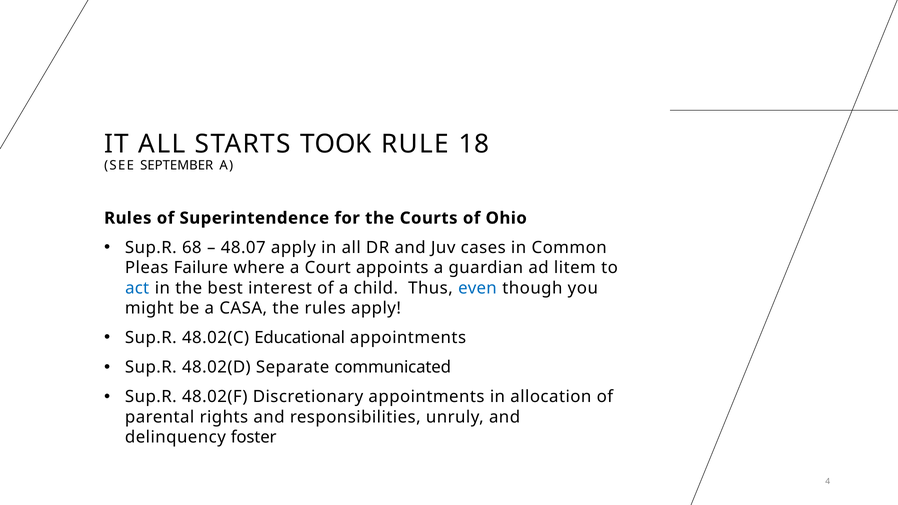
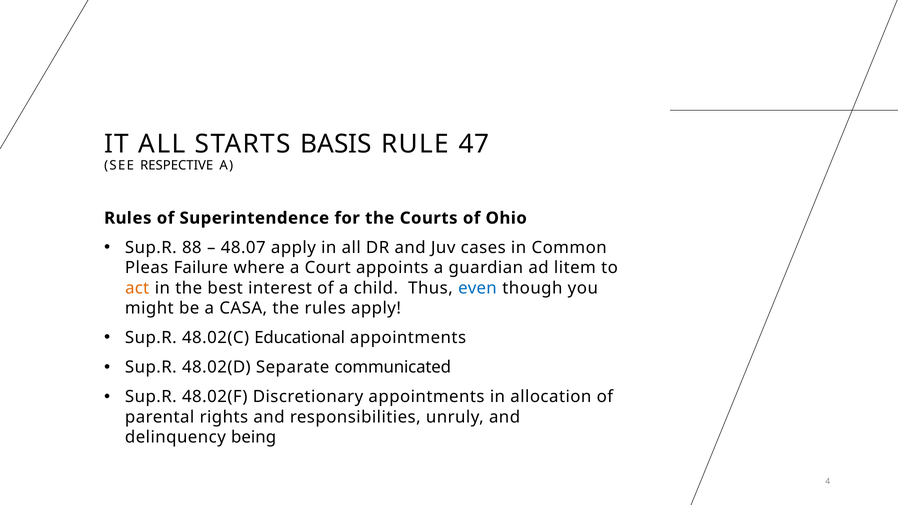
TOOK: TOOK -> BASIS (336, 144)
18: 18 -> 47 (474, 144)
SEPTEMBER: SEPTEMBER -> RESPECTIVE (177, 165)
68: 68 -> 88 (192, 248)
act colour: blue -> orange (137, 288)
foster: foster -> being (254, 437)
